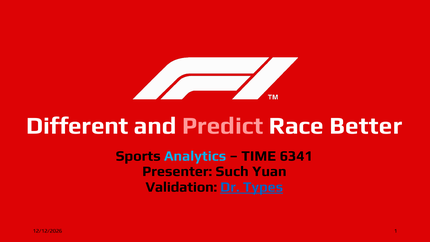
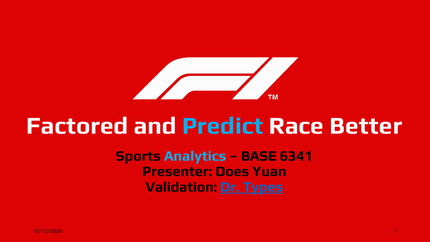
Different: Different -> Factored (77, 126)
Predict colour: pink -> light blue (223, 126)
TIME: TIME -> BASE (259, 156)
Such: Such -> Does (232, 171)
